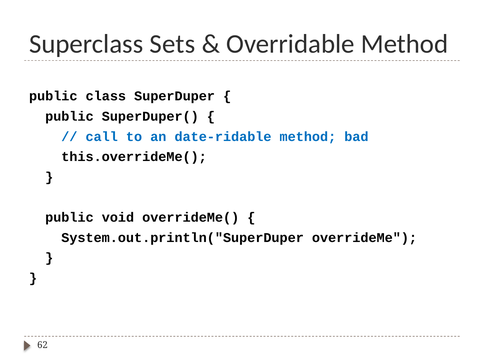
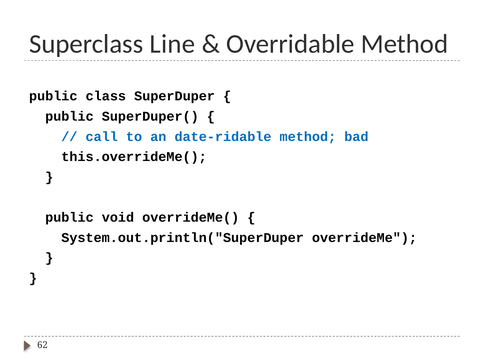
Sets: Sets -> Line (172, 44)
